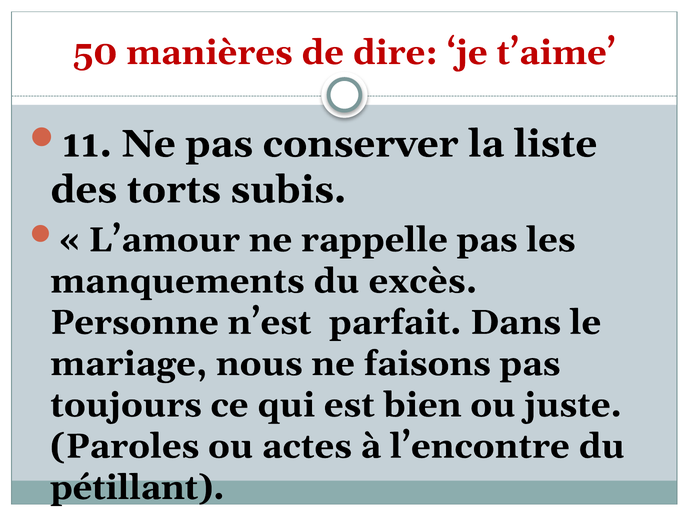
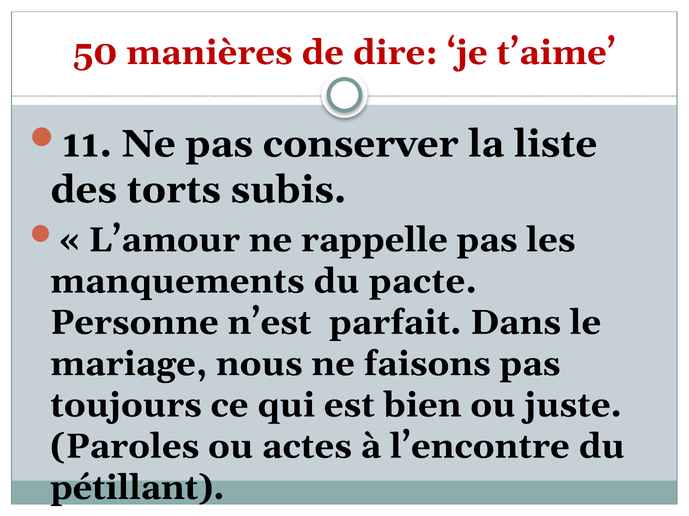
excès: excès -> pacte (423, 282)
